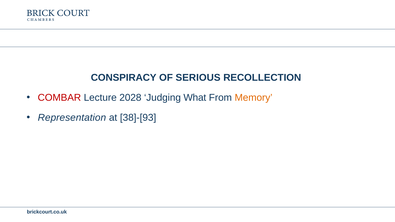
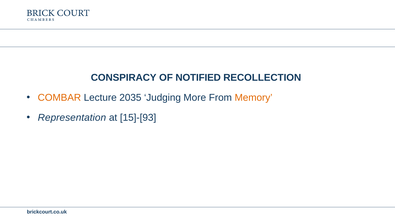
SERIOUS: SERIOUS -> NOTIFIED (198, 78)
COMBAR colour: red -> orange (59, 98)
2028: 2028 -> 2035 (130, 98)
What: What -> More (195, 98)
38]-[93: 38]-[93 -> 15]-[93 (138, 118)
